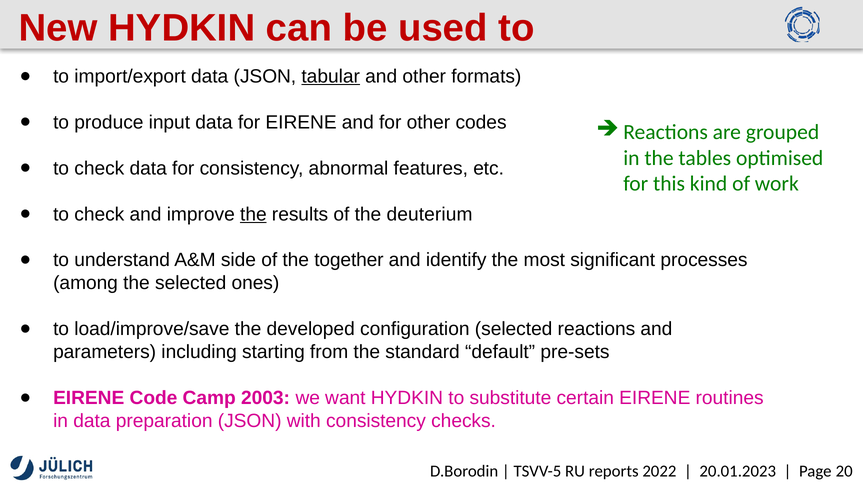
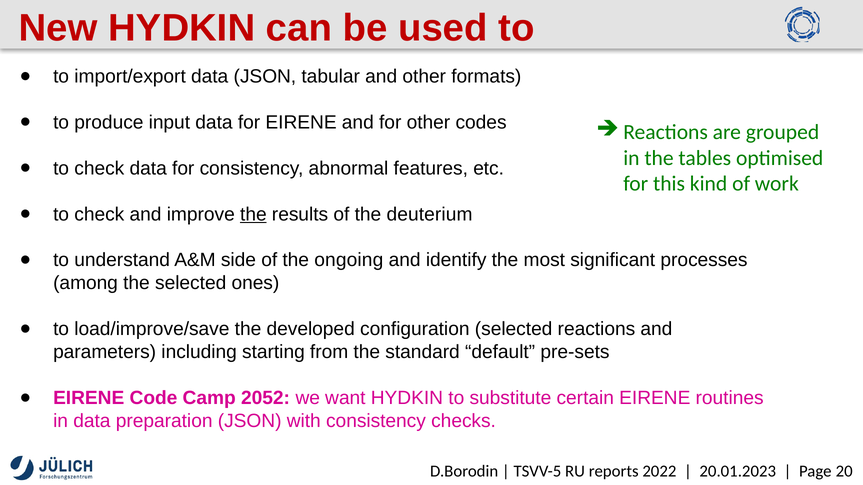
tabular underline: present -> none (331, 76)
together: together -> ongoing (349, 260)
2003: 2003 -> 2052 (266, 398)
